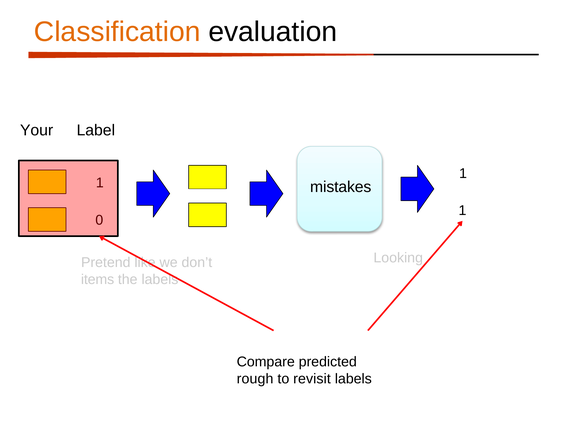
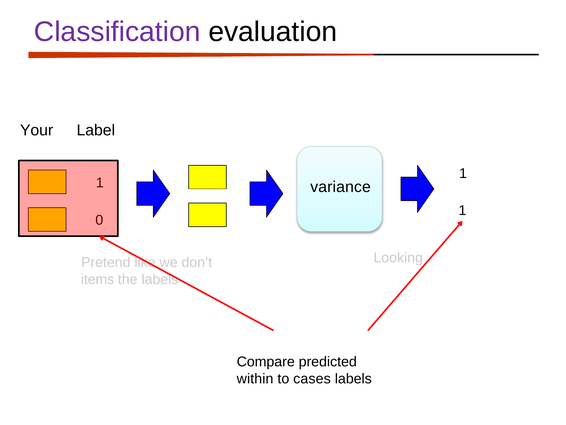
Classification colour: orange -> purple (117, 32)
mistakes: mistakes -> variance (341, 187)
rough: rough -> within (255, 378)
revisit: revisit -> cases (312, 378)
